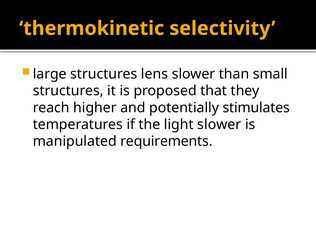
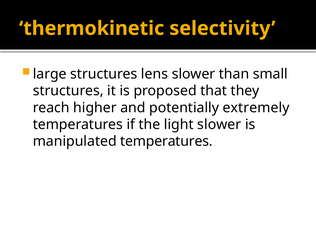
stimulates: stimulates -> extremely (256, 108)
manipulated requirements: requirements -> temperatures (166, 141)
